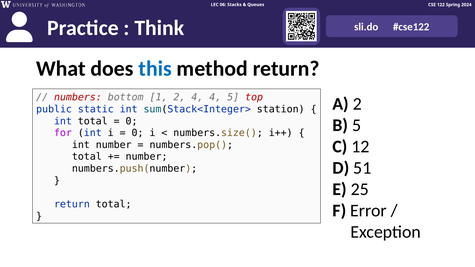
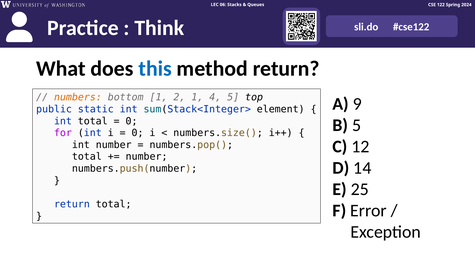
numbers colour: red -> orange (78, 97)
2 4: 4 -> 1 (197, 97)
top colour: red -> black (254, 97)
A 2: 2 -> 9 (357, 104)
station: station -> element (281, 109)
51: 51 -> 14 (362, 168)
